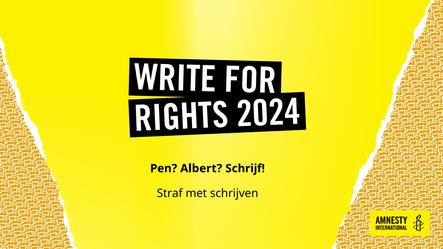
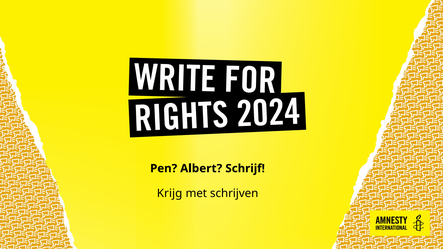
Straf: Straf -> Krijg (170, 193)
